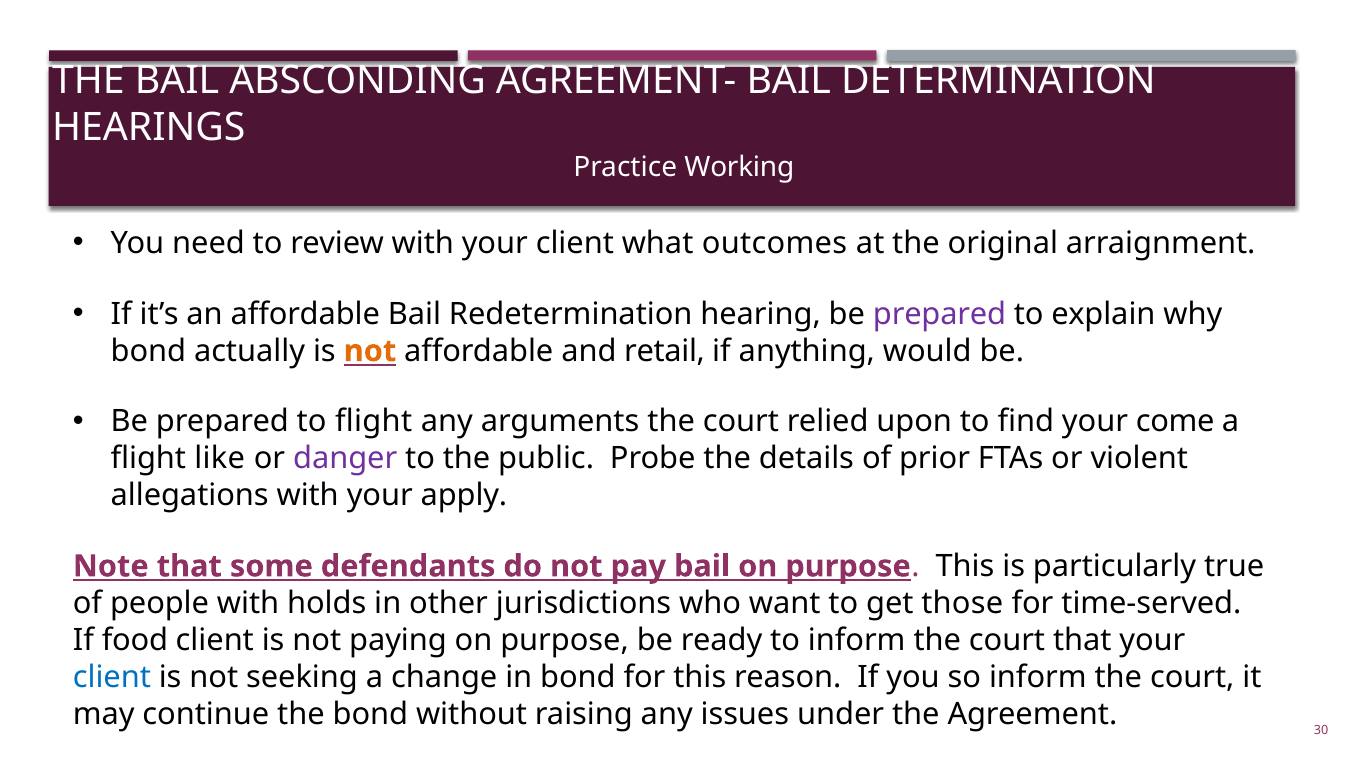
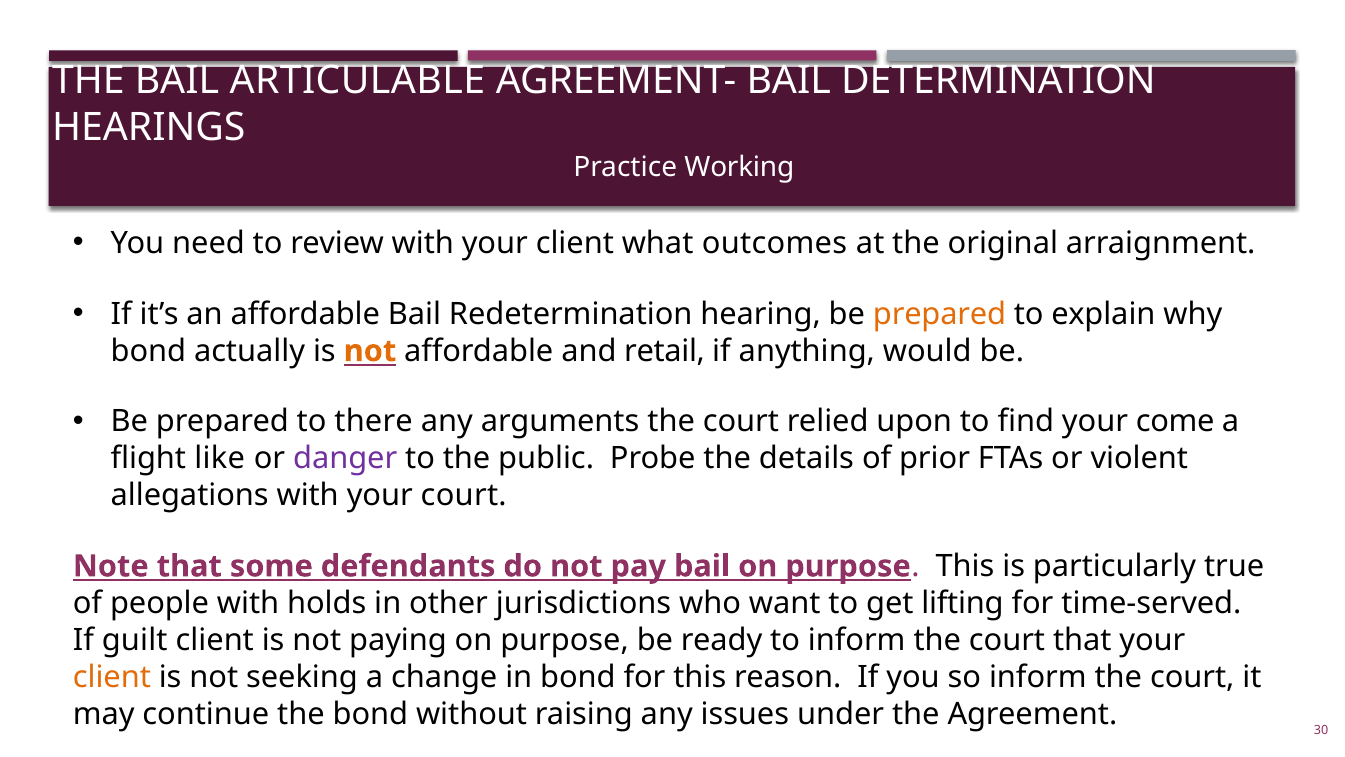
ABSCONDING: ABSCONDING -> ARTICULABLE (357, 80)
prepared colour: purple -> orange (940, 314)
to flight: flight -> there (374, 421)
your apply: apply -> court (464, 495)
those: those -> lifting (963, 603)
food: food -> guilt (135, 640)
client colour: blue -> orange (112, 677)
